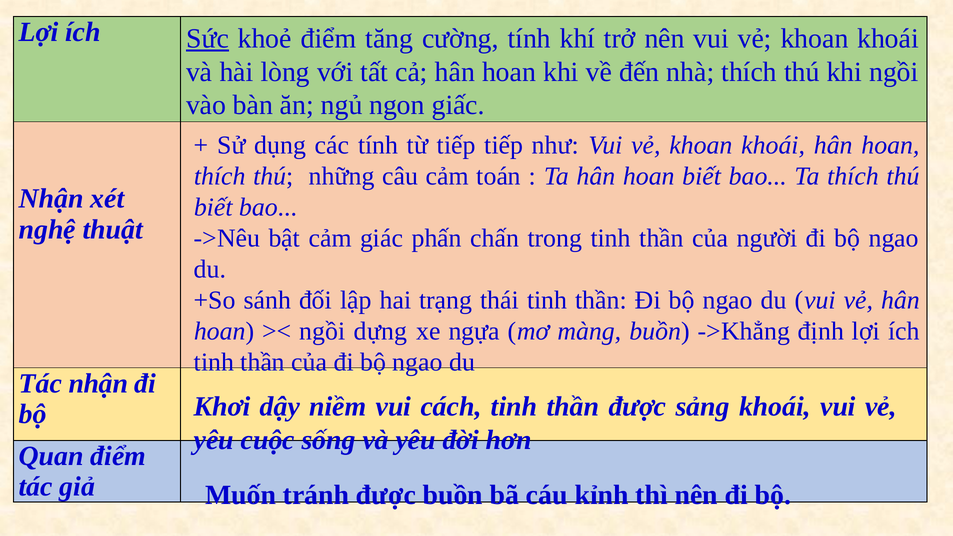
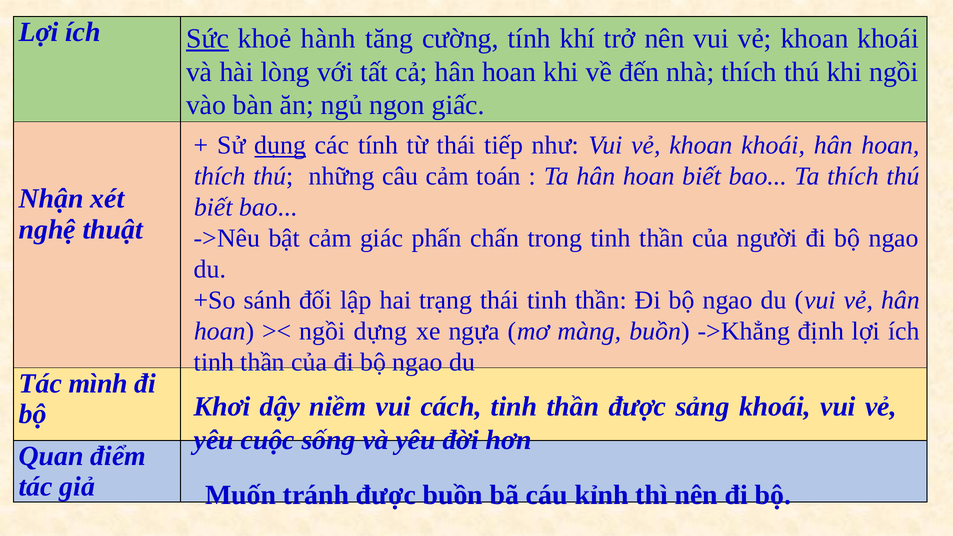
khoẻ điểm: điểm -> hành (328, 39)
dụng underline: none -> present (280, 145)
từ tiếp: tiếp -> thái (456, 145)
Tác nhận: nhận -> mình (98, 383)
